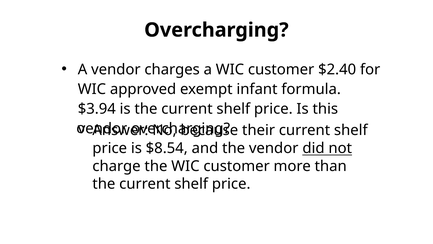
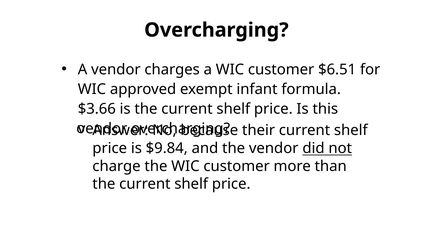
$2.40: $2.40 -> $6.51 (337, 69)
$3.94: $3.94 -> $3.66 (97, 109)
$8.54: $8.54 -> $9.84 (167, 148)
